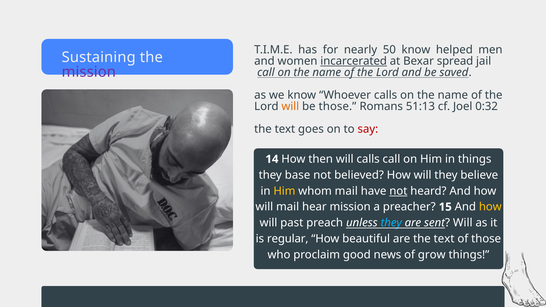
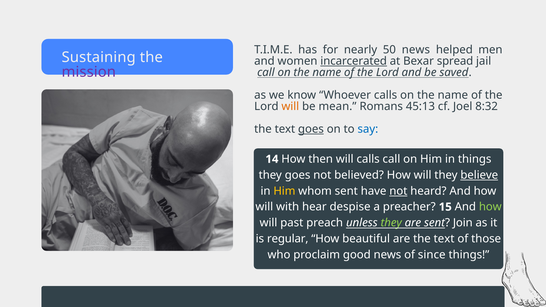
50 know: know -> news (416, 50)
be those: those -> mean (338, 107)
51:13: 51:13 -> 45:13 (420, 107)
0:32: 0:32 -> 8:32 (487, 107)
goes underline: none -> present (311, 129)
say colour: red -> blue (368, 129)
they base: base -> goes (298, 175)
believe underline: none -> present (479, 175)
whom mail: mail -> sent (346, 191)
will mail: mail -> with (288, 207)
hear mission: mission -> despise (350, 207)
how colour: yellow -> light green (490, 207)
they colour: light blue -> light green (391, 223)
sent Will: Will -> Join (463, 223)
grow: grow -> since (432, 255)
